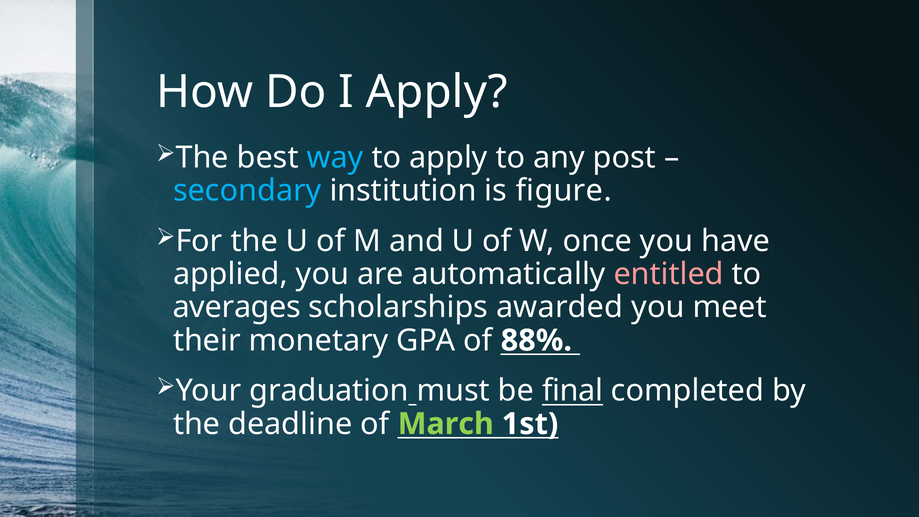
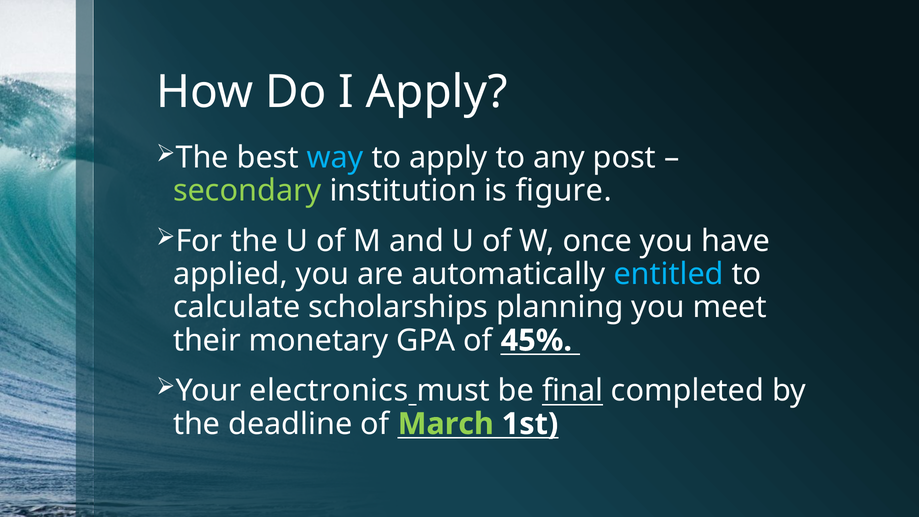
secondary colour: light blue -> light green (247, 191)
entitled colour: pink -> light blue (669, 274)
averages: averages -> calculate (237, 307)
awarded: awarded -> planning (560, 307)
88%: 88% -> 45% (536, 341)
graduation: graduation -> electronics (329, 391)
